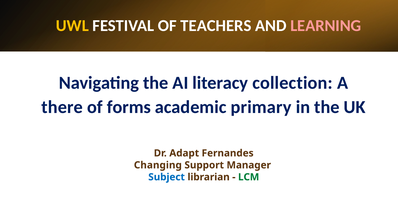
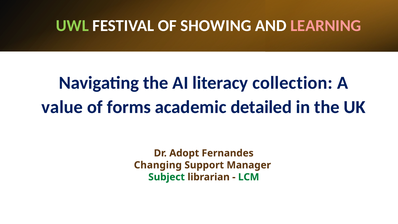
UWL colour: yellow -> light green (72, 26)
TEACHERS: TEACHERS -> SHOWING (216, 26)
there: there -> value (62, 107)
primary: primary -> detailed (261, 107)
Adapt: Adapt -> Adopt (184, 153)
Subject colour: blue -> green (167, 177)
